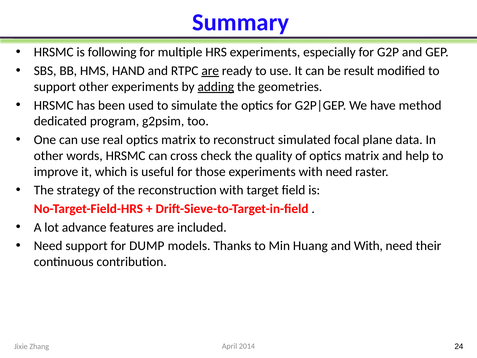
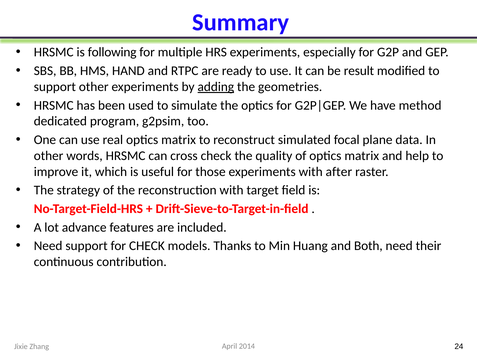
are underline: present -> none (210, 71)
experiments with need: need -> after (339, 172)
for DUMP: DUMP -> CHECK (147, 246)
and With: With -> Both (368, 246)
